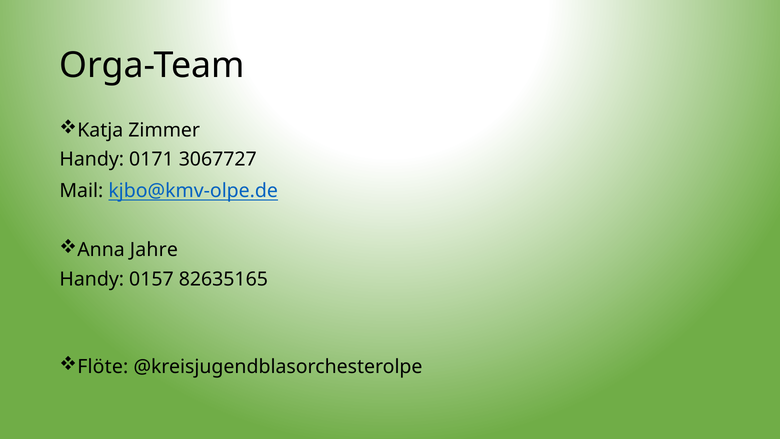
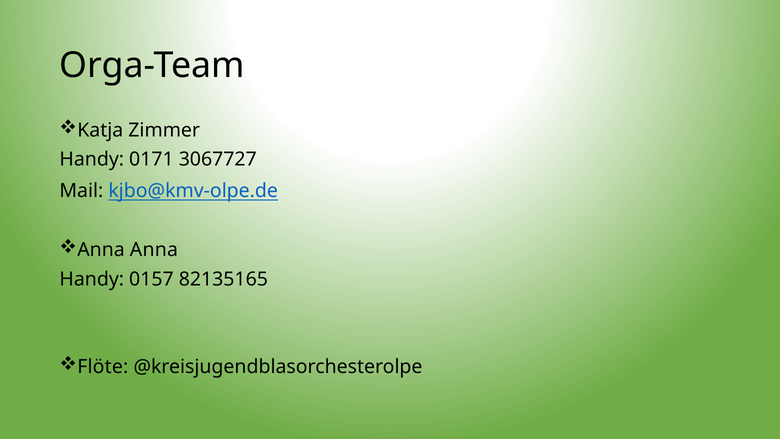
Anna Jahre: Jahre -> Anna (154, 250)
82635165: 82635165 -> 82135165 (223, 279)
